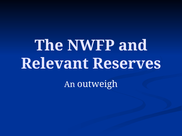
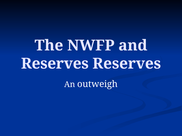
Relevant: Relevant -> Reserves (55, 64)
